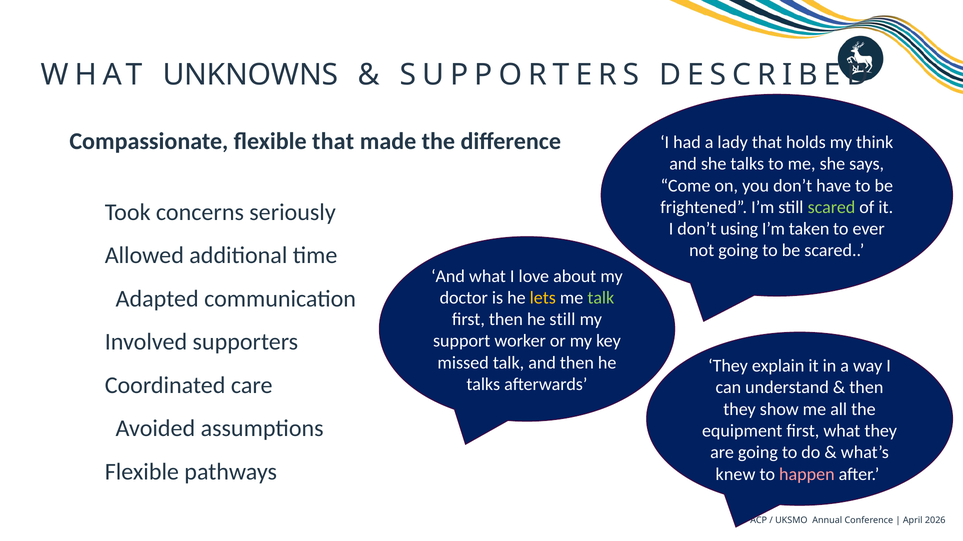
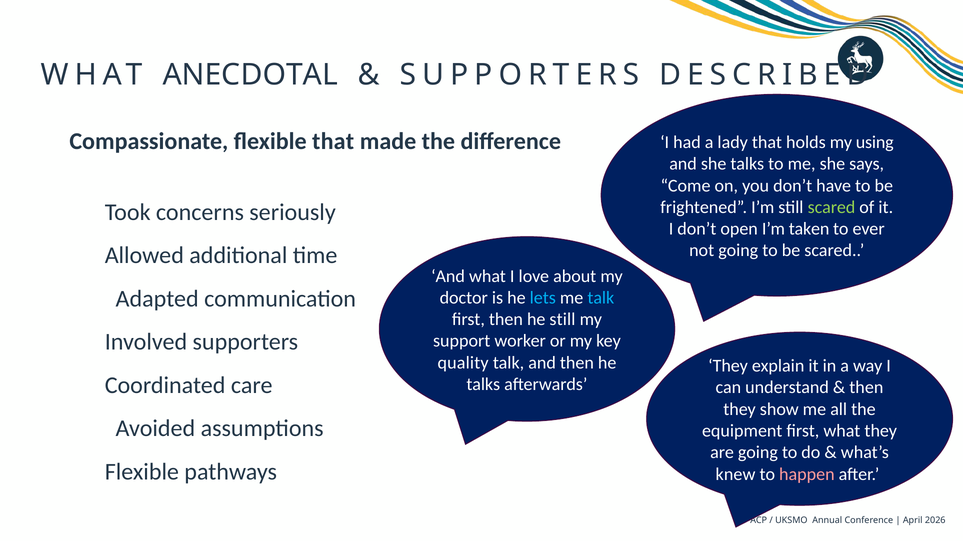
UNKNOWNS: UNKNOWNS -> ANECDOTAL (250, 75)
think: think -> using (875, 143)
using: using -> open (739, 229)
lets colour: yellow -> light blue (543, 298)
talk colour: light green -> light blue (601, 298)
missed: missed -> quality (463, 363)
